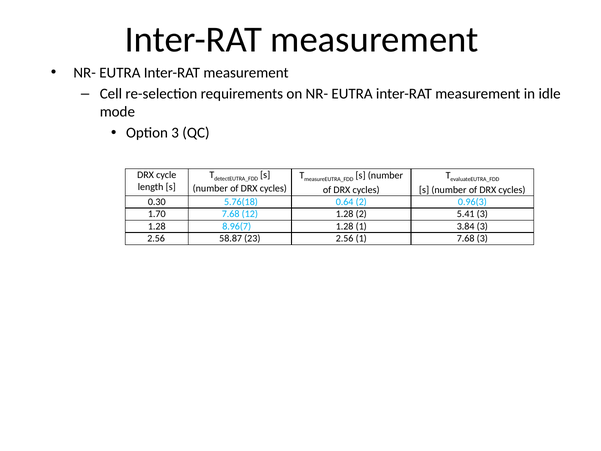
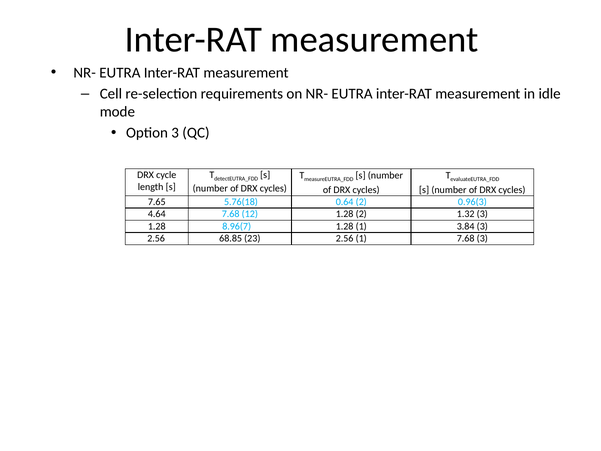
0.30: 0.30 -> 7.65 (157, 202)
1.70: 1.70 -> 4.64 (157, 214)
5.41: 5.41 -> 1.32 (466, 214)
58.87: 58.87 -> 68.85 (231, 239)
